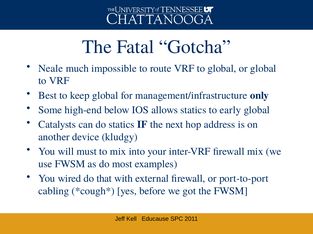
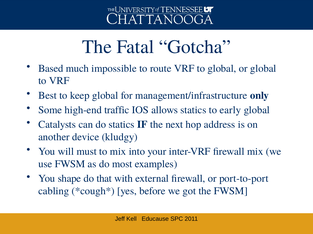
Neale: Neale -> Based (51, 69)
below: below -> traffic (117, 110)
wired: wired -> shape (69, 179)
